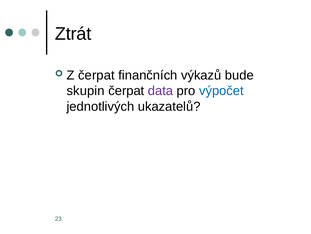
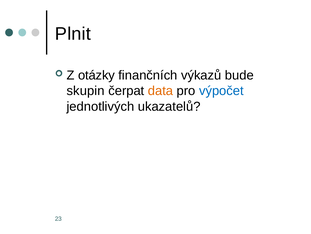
Ztrát: Ztrát -> Plnit (73, 34)
Z čerpat: čerpat -> otázky (97, 75)
data colour: purple -> orange (161, 91)
